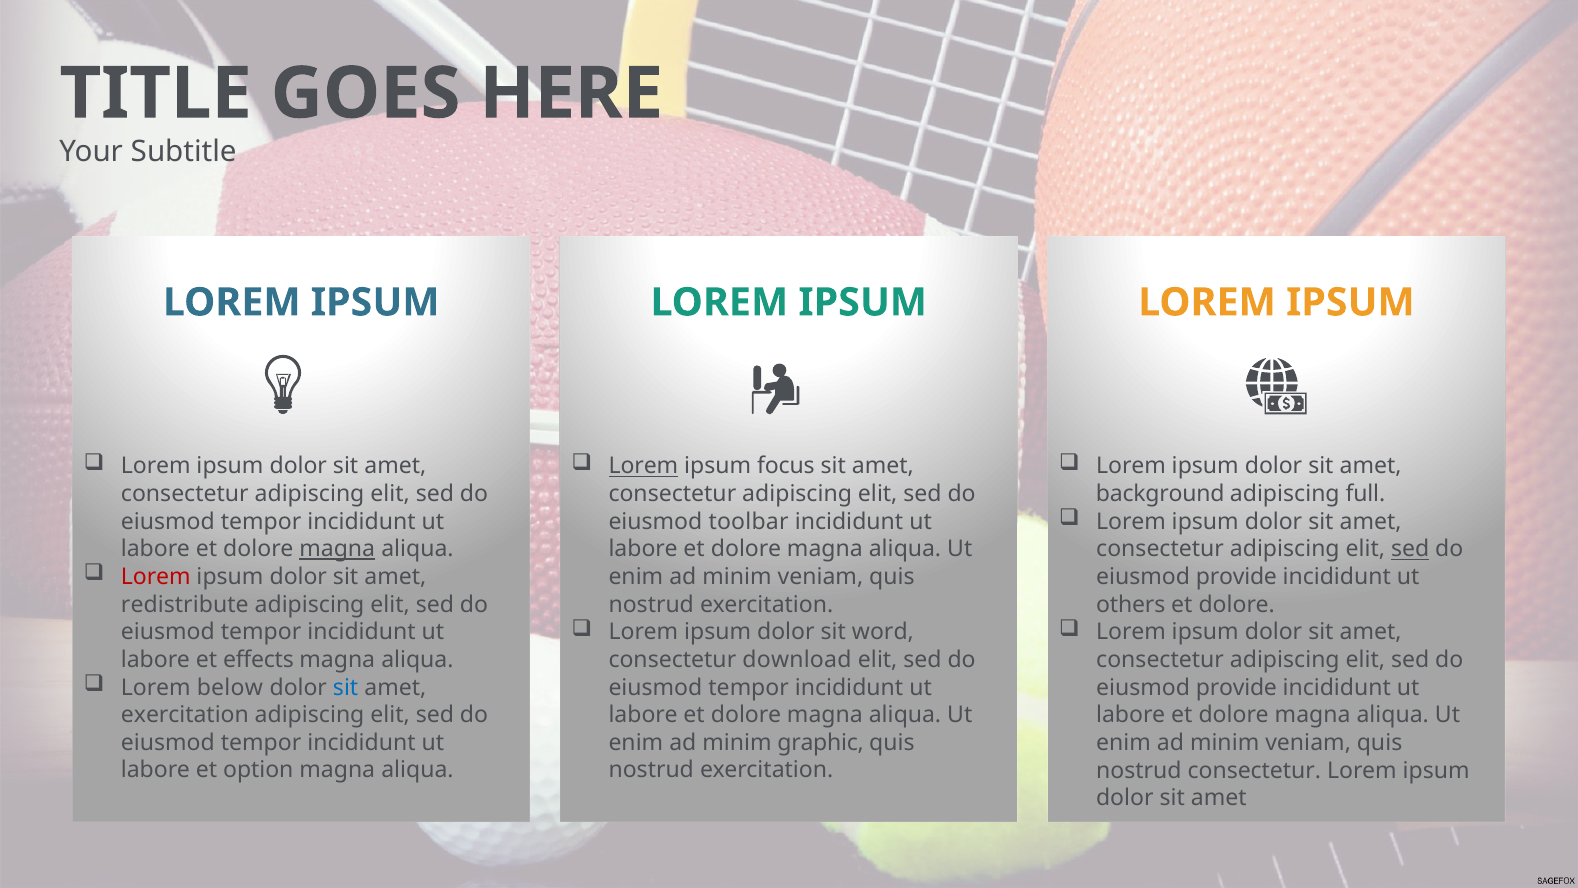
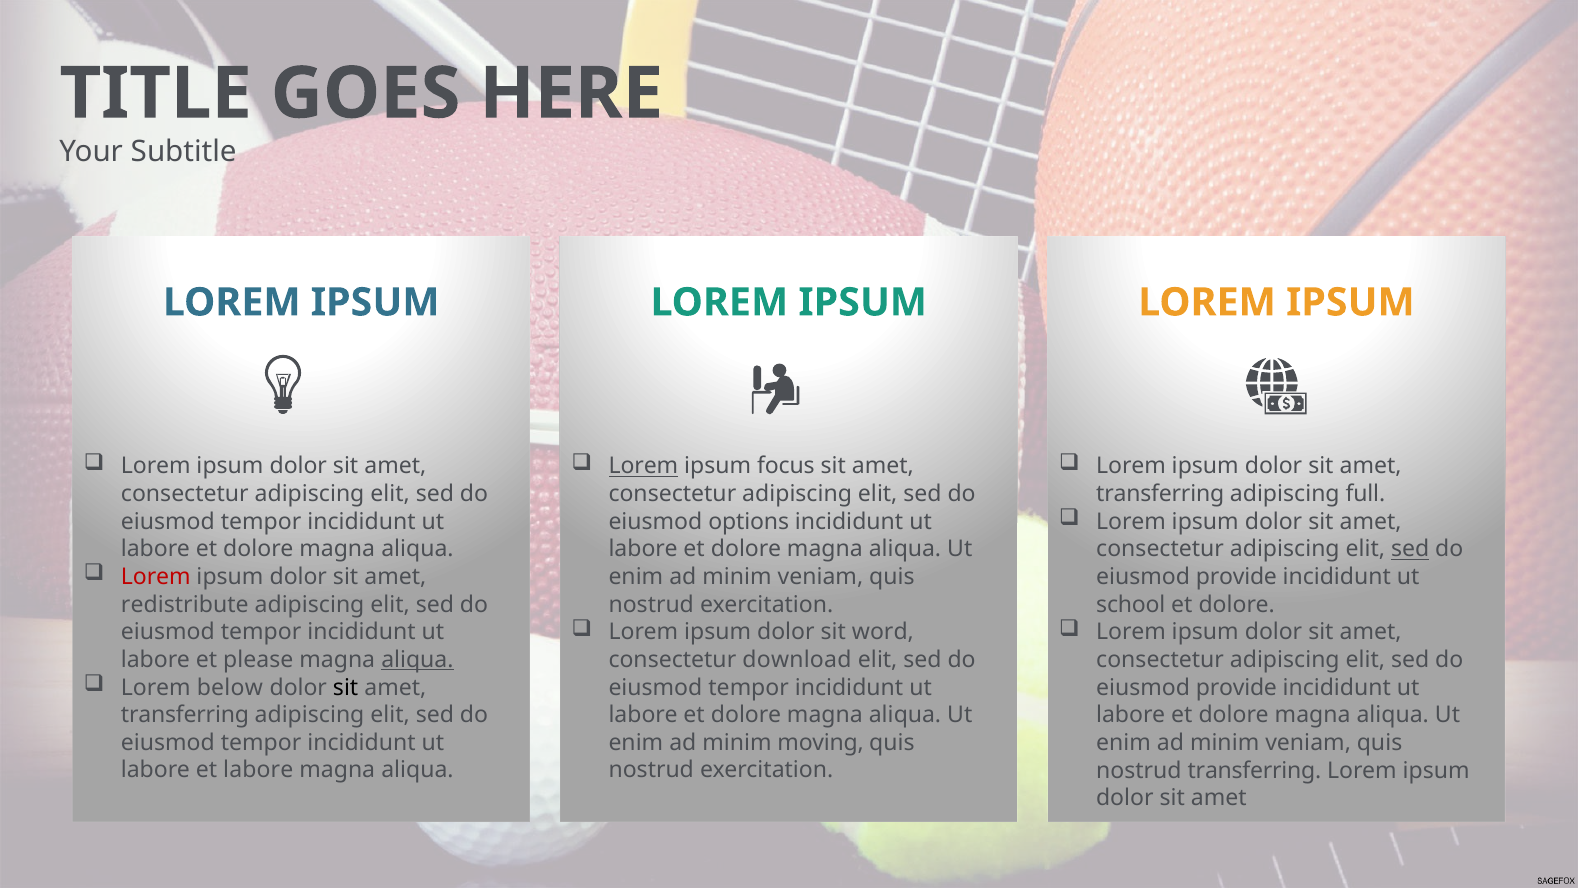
background: background -> transferring (1160, 494)
toolbar: toolbar -> options (749, 521)
magna underline: present -> none (337, 549)
others: others -> school (1131, 604)
effects: effects -> please (258, 660)
aliqua underline: none -> present (417, 660)
sit colour: blue -> black (346, 687)
exercitation: exercitation -> transferring (185, 715)
graphic: graphic -> moving (821, 742)
et option: option -> labore (258, 770)
nostrud consectetur: consectetur -> transferring (1254, 770)
